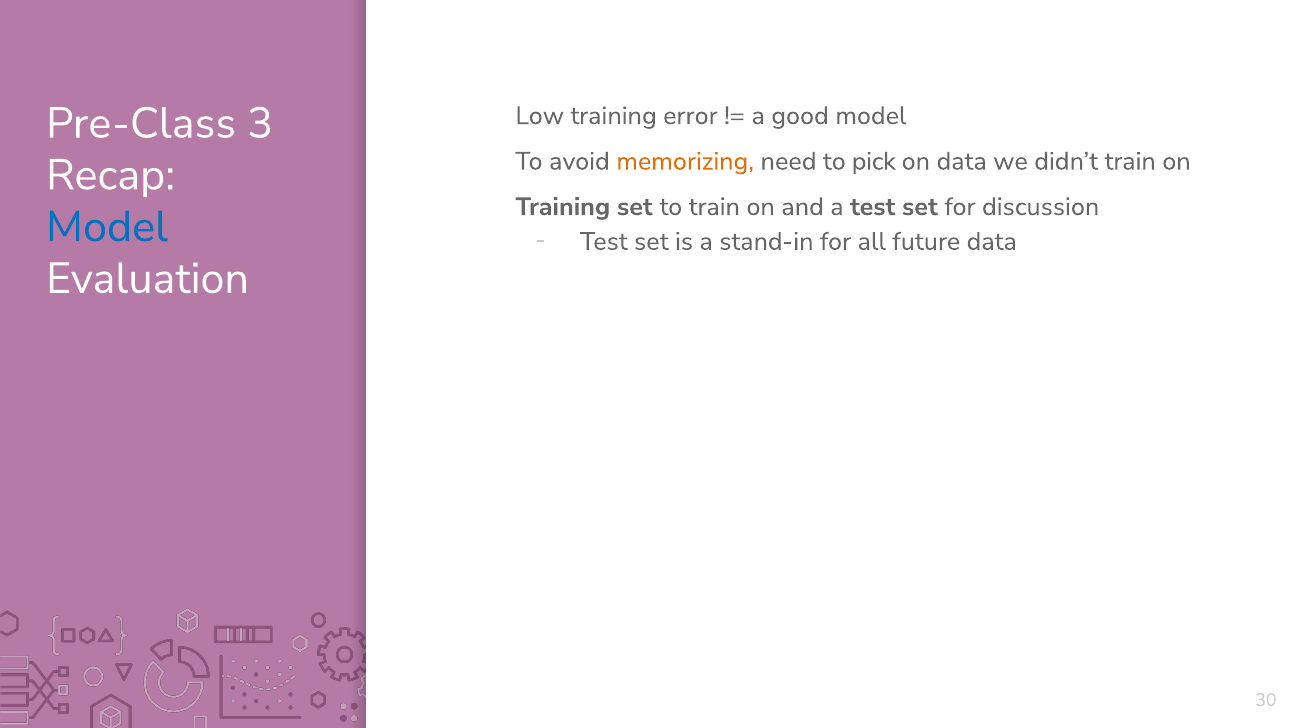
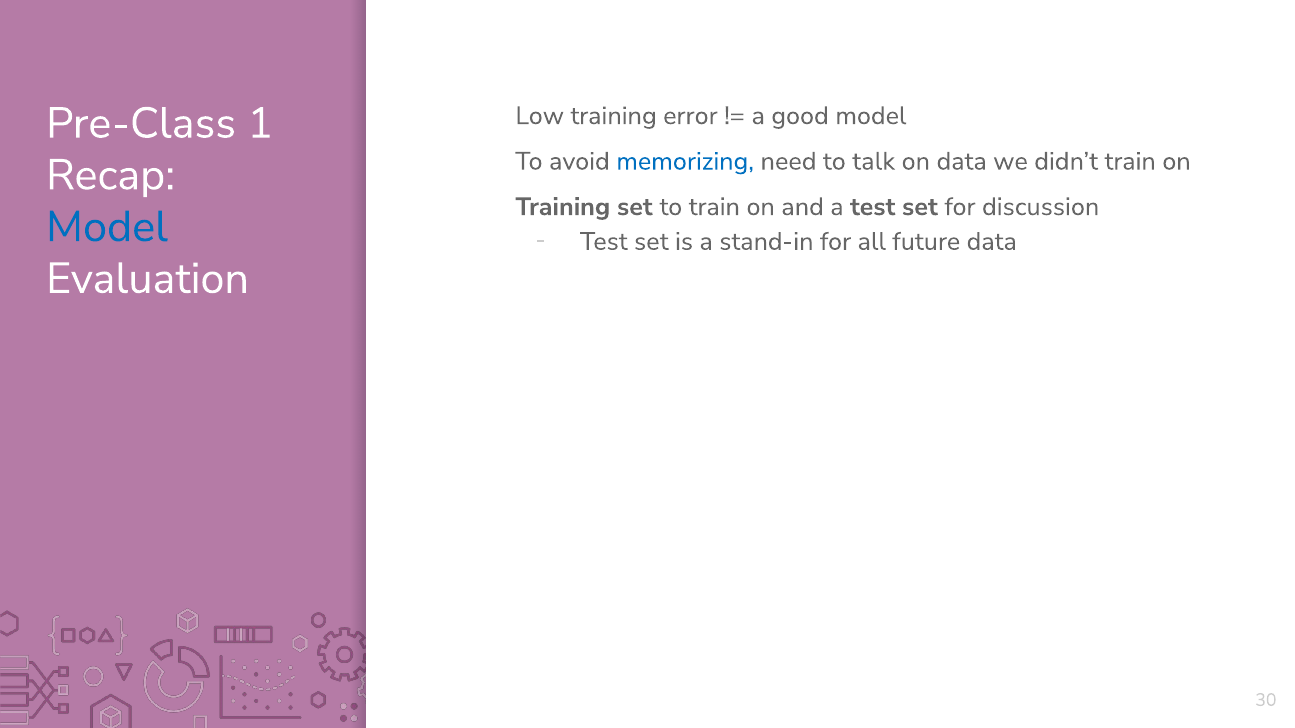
3: 3 -> 1 (260, 123)
memorizing colour: orange -> blue (685, 161)
pick: pick -> talk (874, 161)
